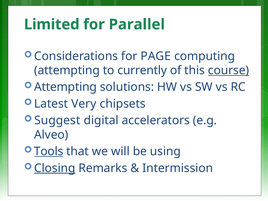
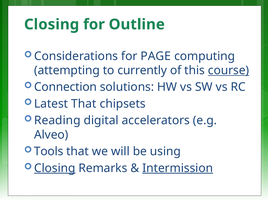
Limited: Limited -> Closing (52, 24)
Parallel: Parallel -> Outline (137, 24)
Attempting: Attempting -> Connection (66, 87)
Latest Very: Very -> That (84, 104)
Suggest: Suggest -> Reading (57, 120)
Tools underline: present -> none (49, 151)
Intermission underline: none -> present (178, 168)
